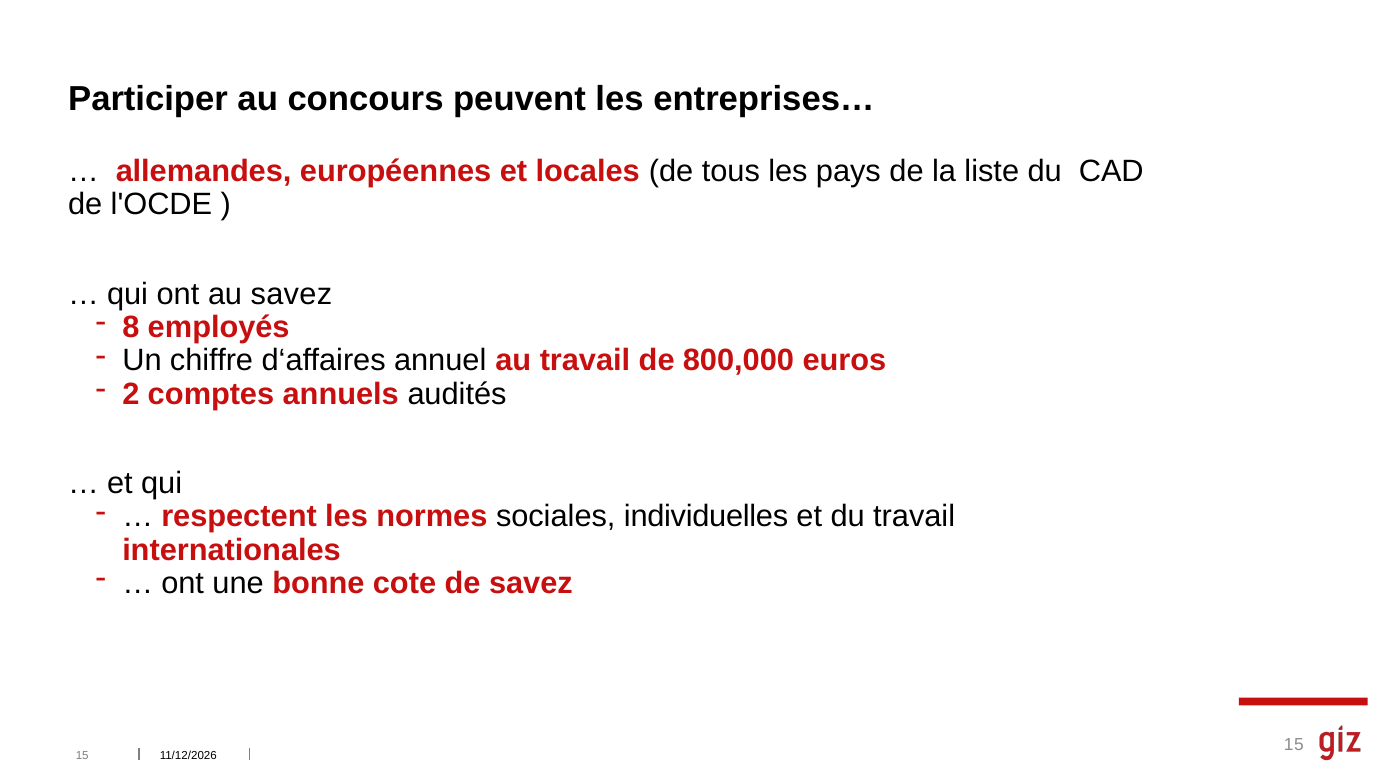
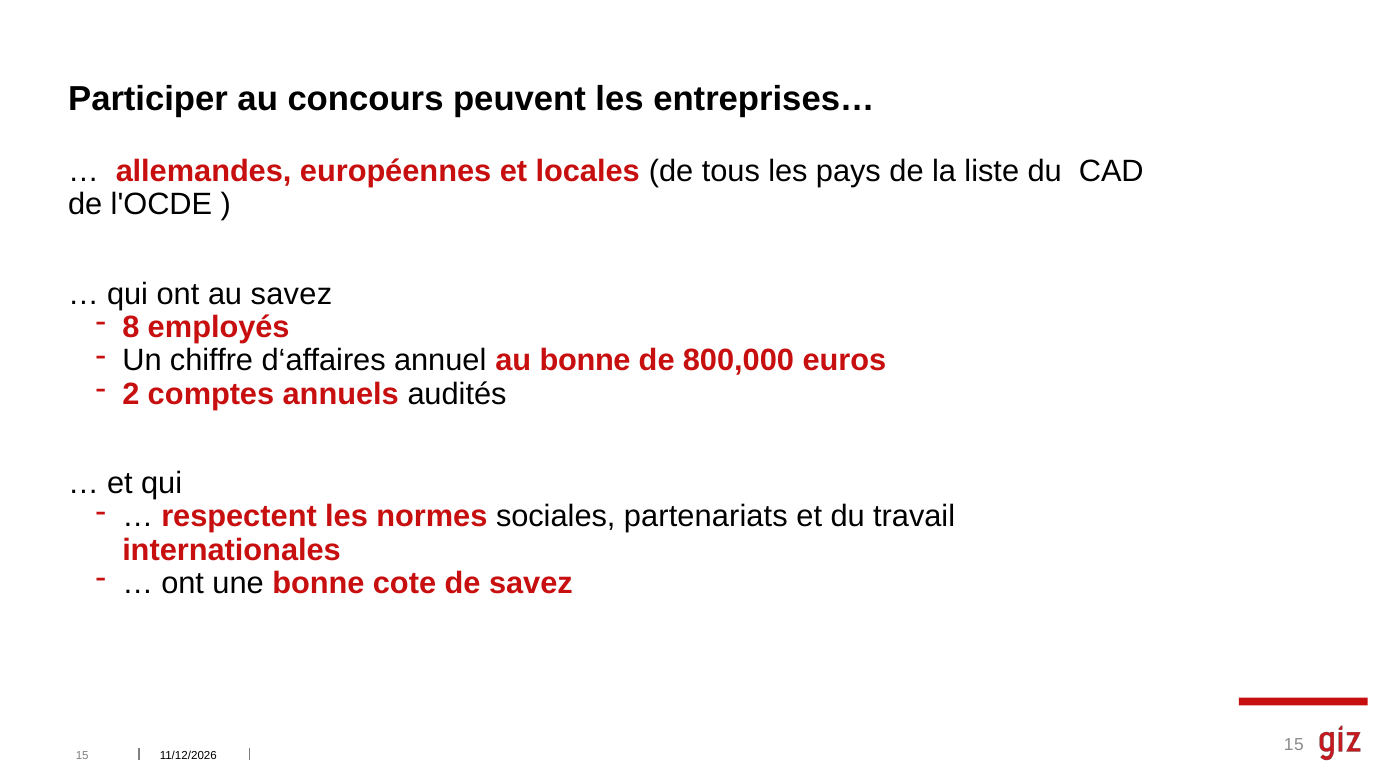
au travail: travail -> bonne (585, 361)
individuelles: individuelles -> partenariats (706, 517)
